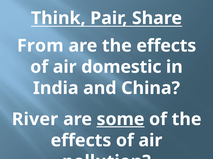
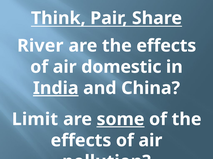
From: From -> River (40, 46)
India underline: none -> present (56, 89)
River: River -> Limit (35, 120)
